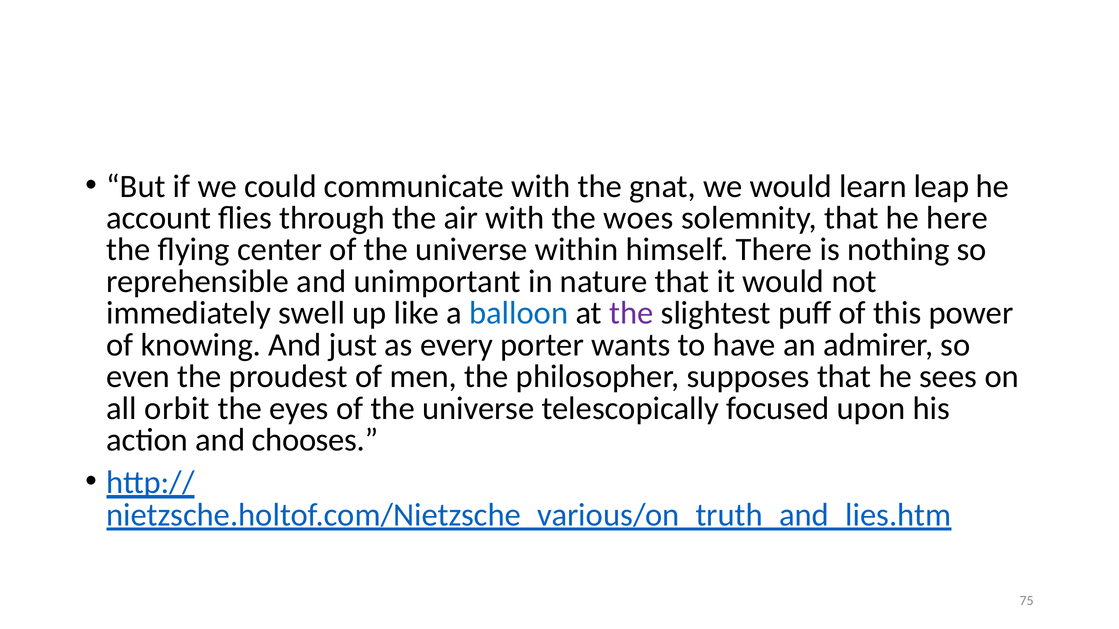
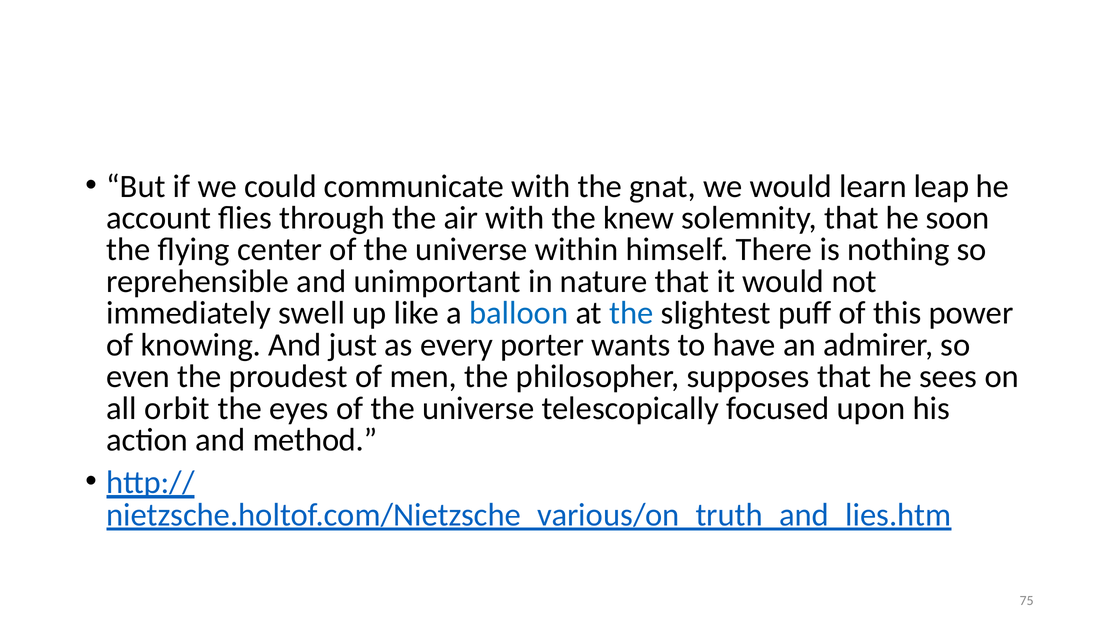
woes: woes -> knew (639, 218)
here: here -> soon (958, 218)
the colour: purple -> blue (631, 313)
chooses: chooses -> method (315, 440)
